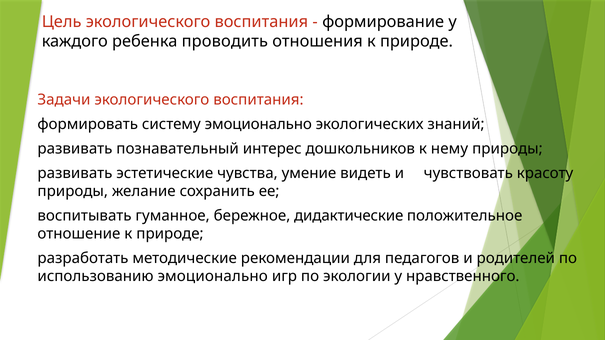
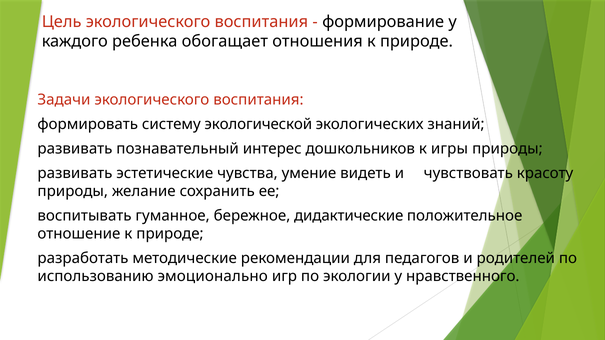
проводить: проводить -> обогащает (225, 41)
систему эмоционально: эмоционально -> экологической (258, 124)
нему: нему -> игры (449, 149)
